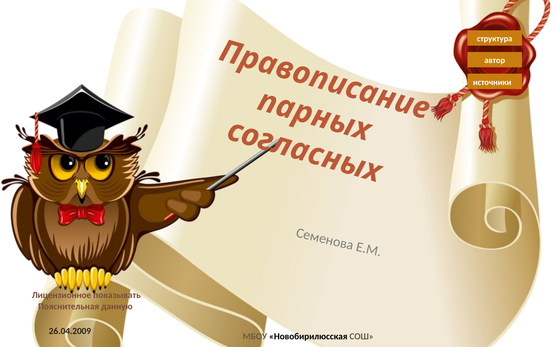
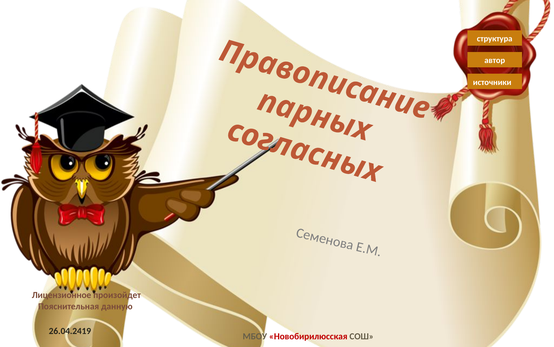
показывать: показывать -> произойдет (117, 295)
26.04.2009: 26.04.2009 -> 26.04.2419 (70, 330)
Новобирилюсская colour: black -> red (308, 336)
